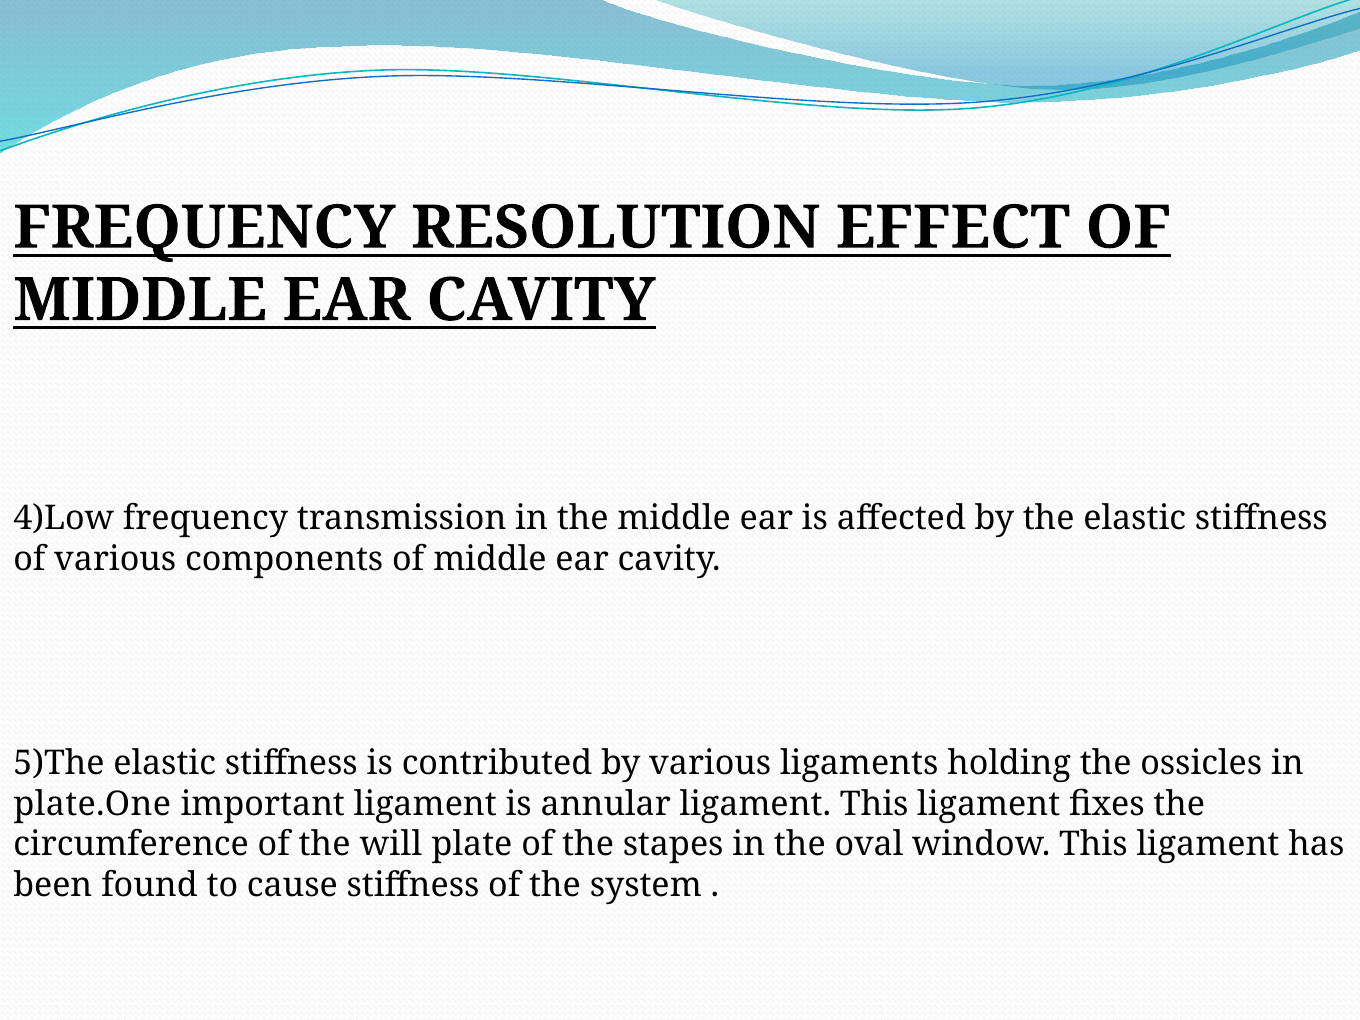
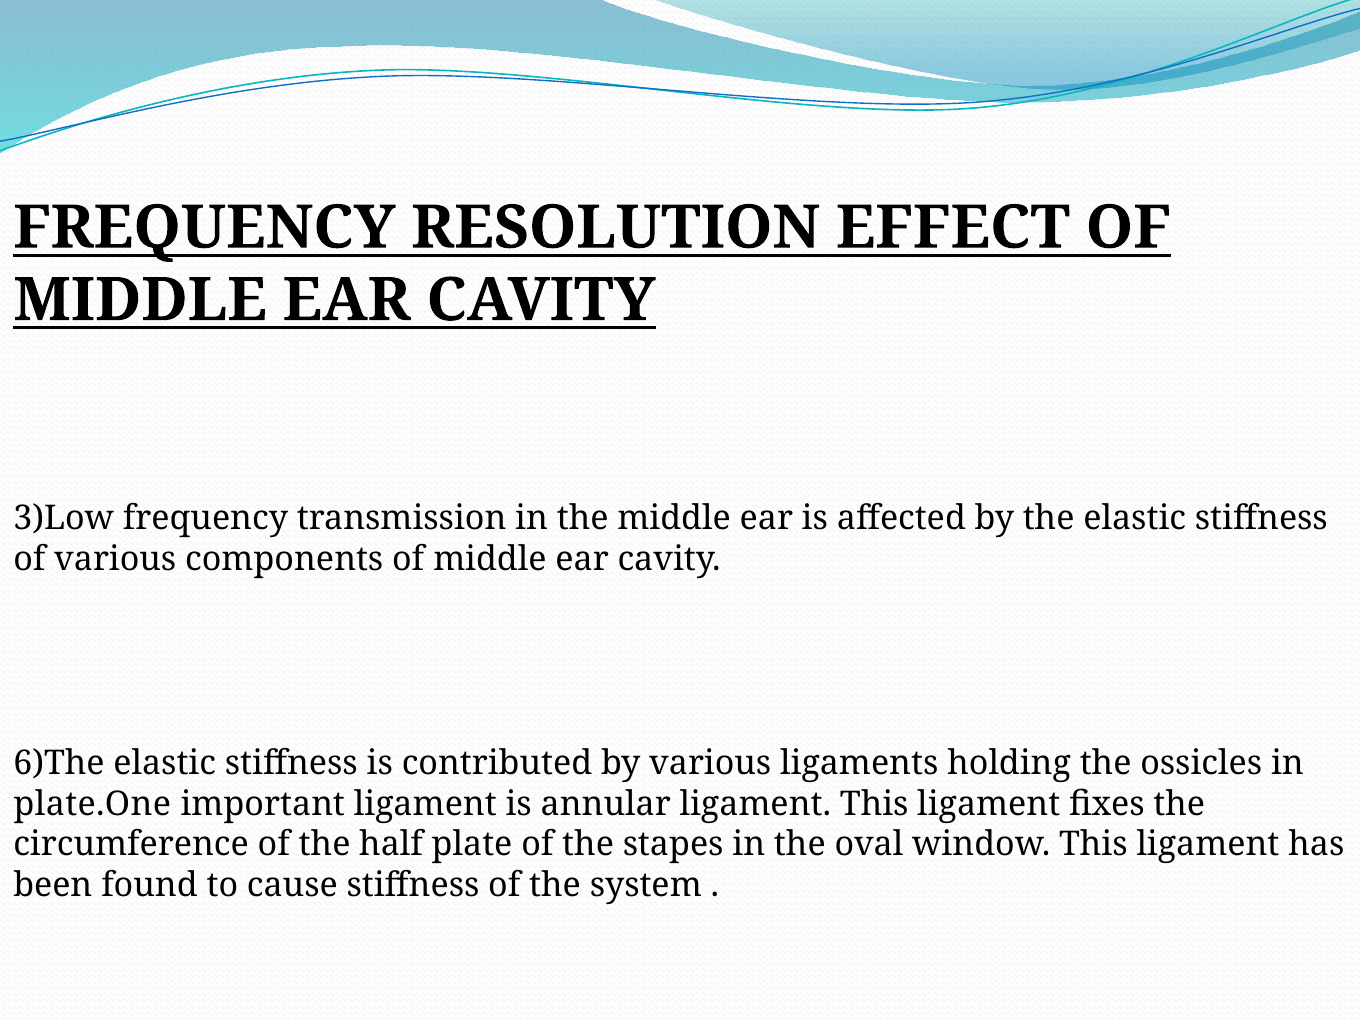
4)Low: 4)Low -> 3)Low (64, 518)
5)The: 5)The -> 6)The (59, 763)
will: will -> half (391, 845)
